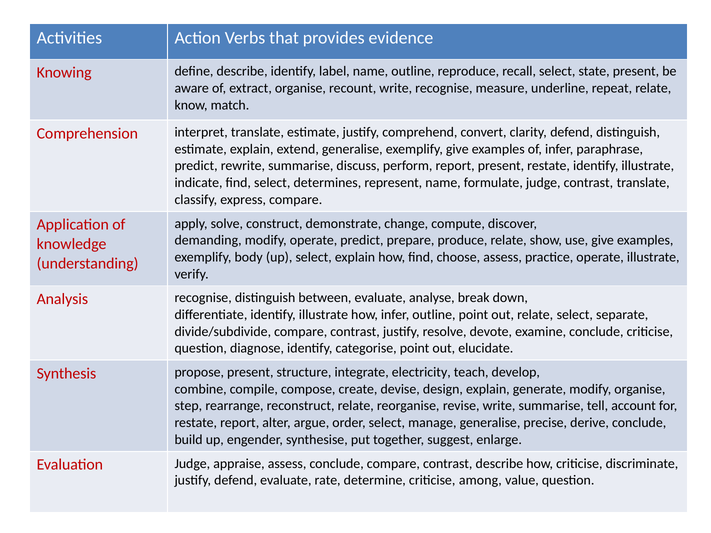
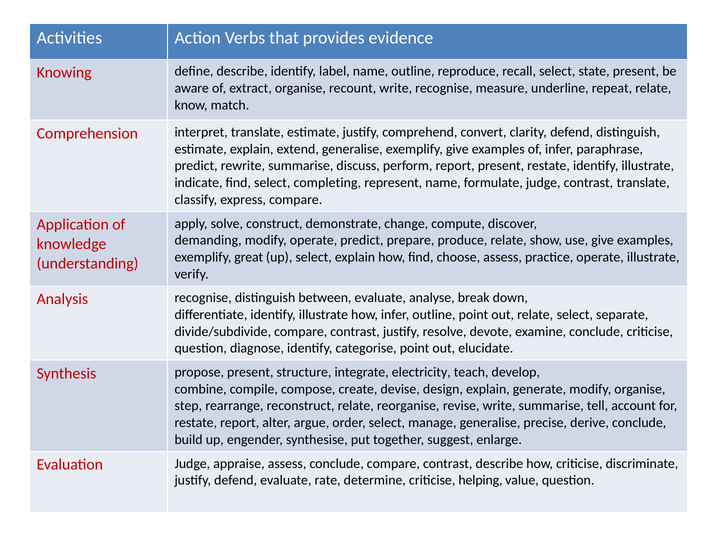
determines: determines -> completing (327, 183)
body: body -> great (249, 257)
among: among -> helping (480, 481)
